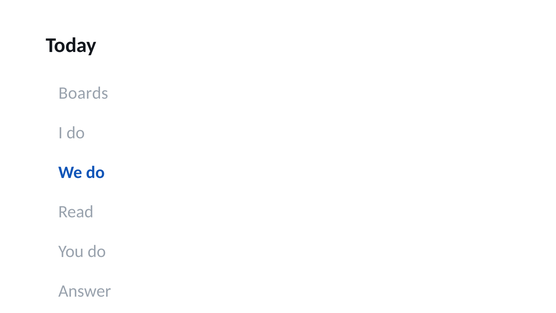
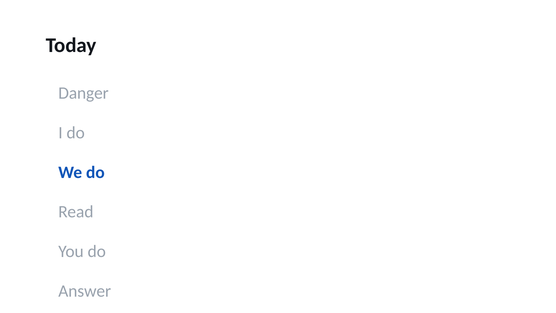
Boards: Boards -> Danger (83, 93)
